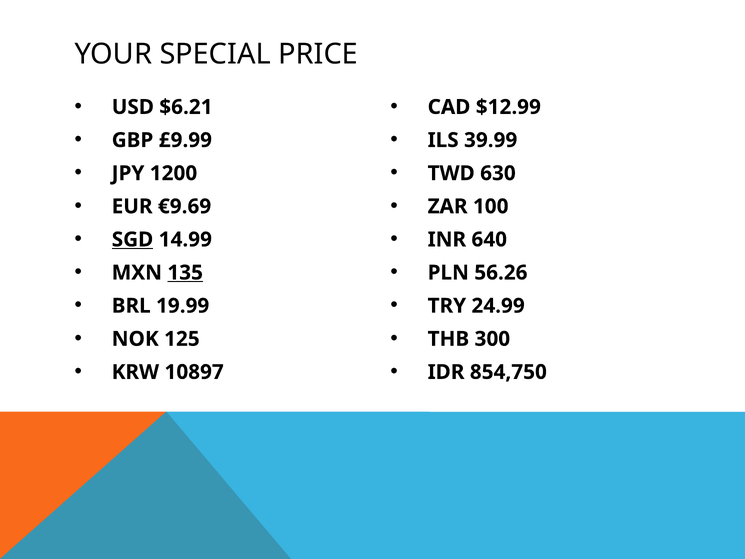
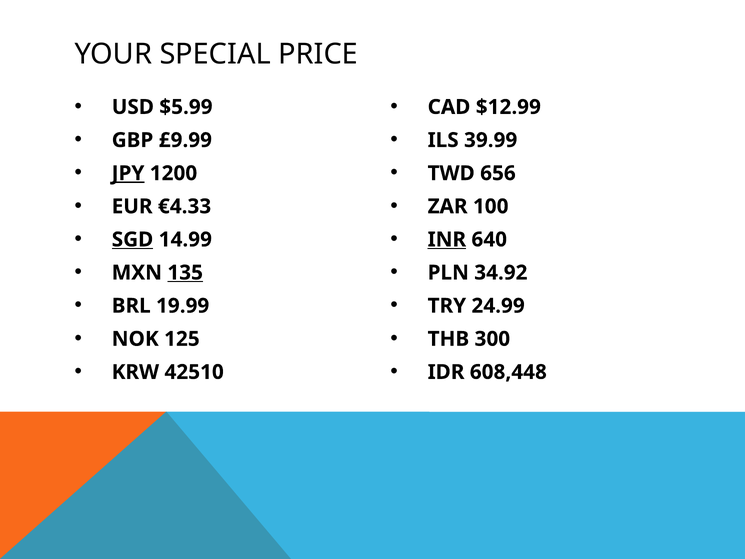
$6.21: $6.21 -> $5.99 (186, 107)
JPY underline: none -> present (128, 173)
630: 630 -> 656 (498, 173)
€9.69: €9.69 -> €4.33 (185, 206)
INR underline: none -> present (447, 239)
56.26: 56.26 -> 34.92 (501, 273)
10897: 10897 -> 42510 (194, 372)
854,750: 854,750 -> 608,448 (508, 372)
